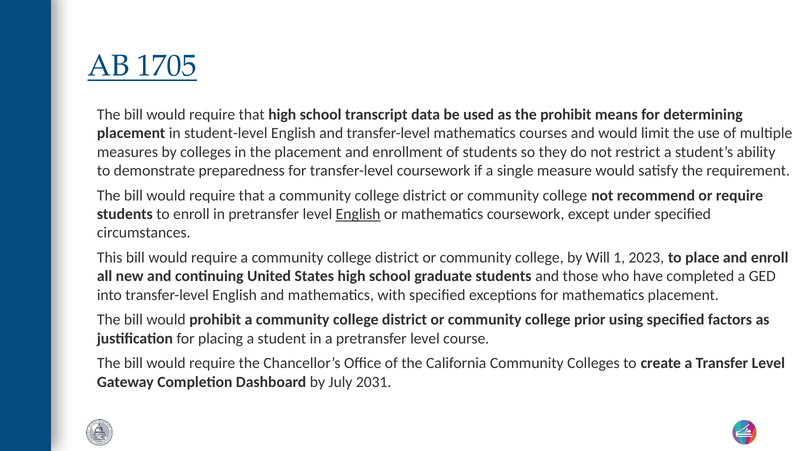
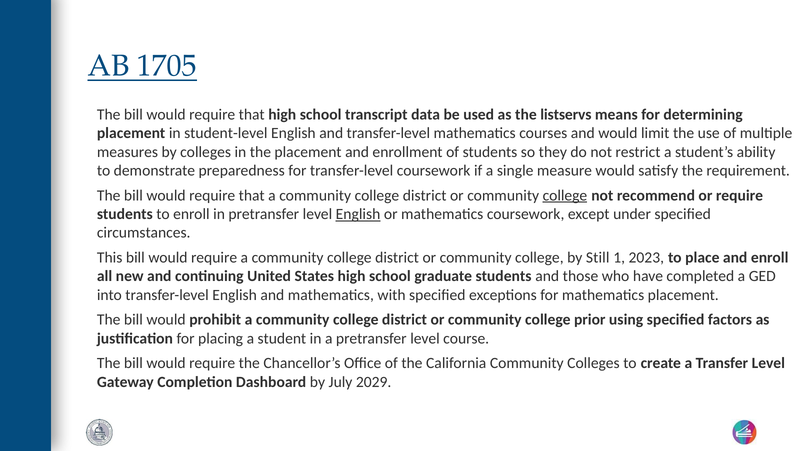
the prohibit: prohibit -> listservs (566, 114)
college underline: none -> present (565, 195)
Will: Will -> Still (598, 257)
2031: 2031 -> 2029 (374, 382)
